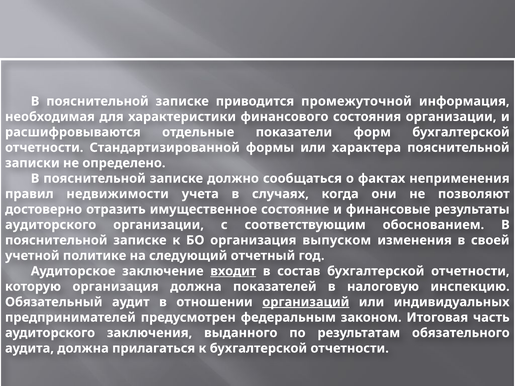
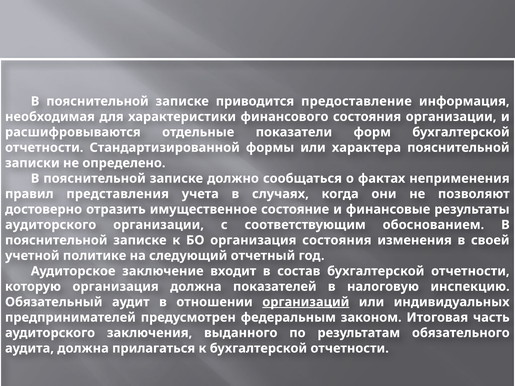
промежуточной: промежуточной -> предоставление (356, 101)
недвижимости: недвижимости -> представления (118, 194)
организация выпуском: выпуском -> состояния (337, 240)
входит underline: present -> none (233, 271)
